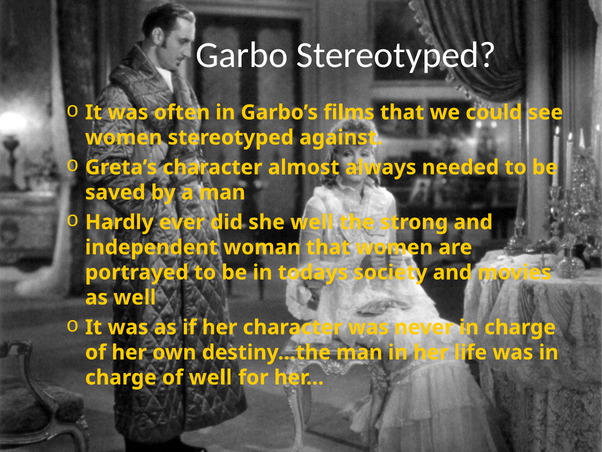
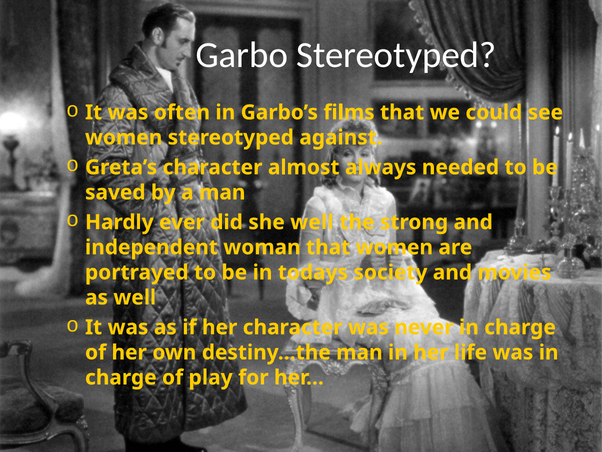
of well: well -> play (211, 377)
